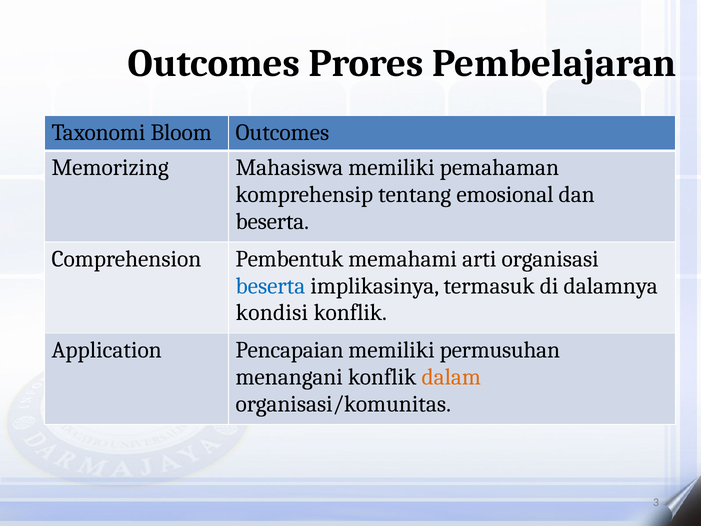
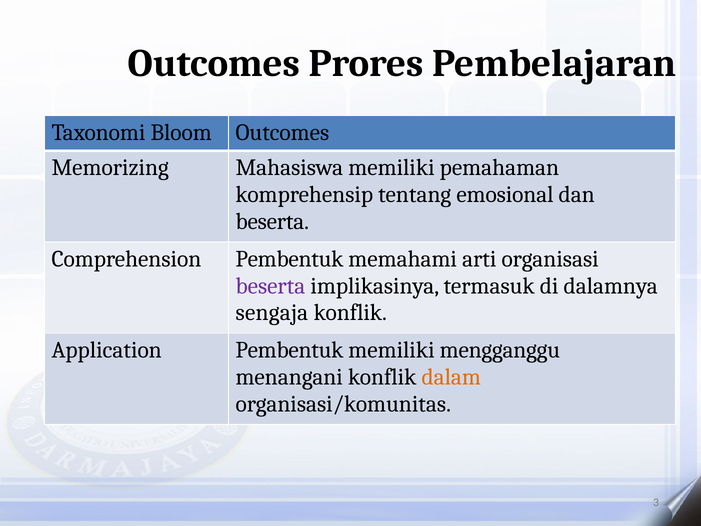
beserta colour: blue -> purple (270, 286)
kondisi: kondisi -> sengaja (272, 313)
Application Pencapaian: Pencapaian -> Pembentuk (289, 350)
permusuhan: permusuhan -> mengganggu (500, 350)
